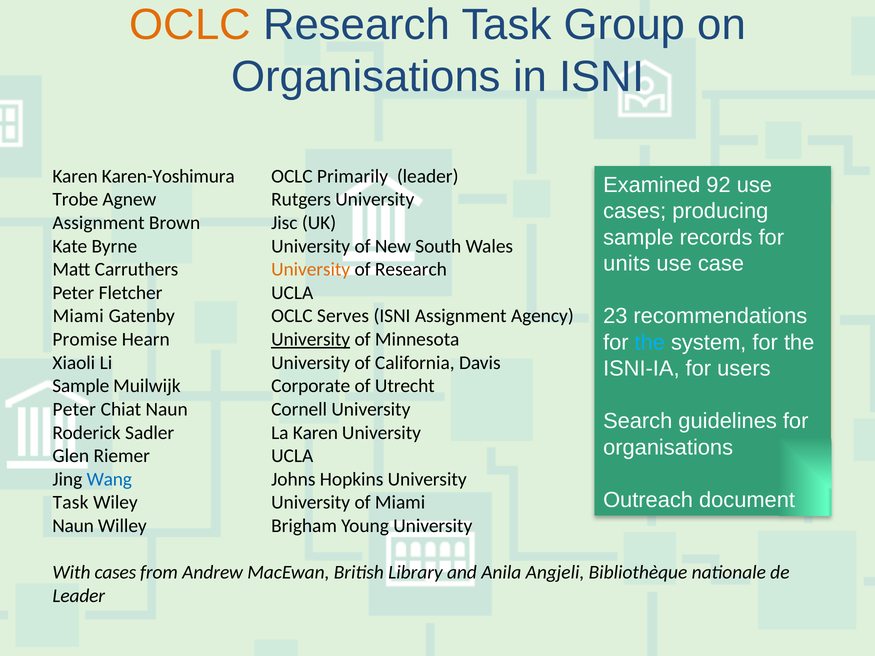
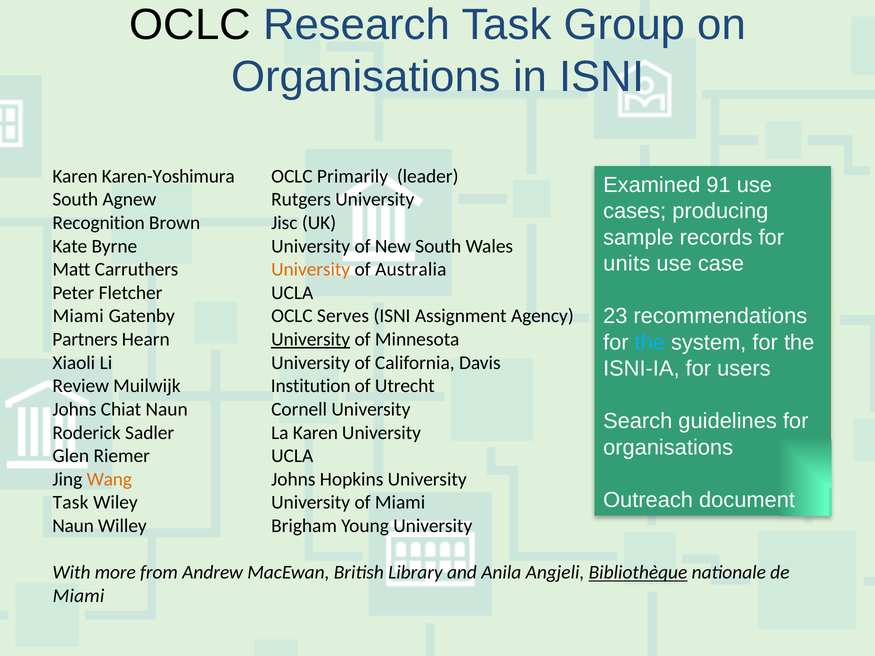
OCLC colour: orange -> black (190, 25)
92: 92 -> 91 (719, 185)
Trobe: Trobe -> South (75, 200)
Assignment: Assignment -> Recognition (99, 223)
of Research: Research -> Australia (411, 270)
Promise: Promise -> Partners (85, 340)
Sample: Sample -> Review (81, 386)
Corporate: Corporate -> Institution (311, 386)
Peter: Peter -> Johns (74, 409)
Wang colour: blue -> orange (109, 479)
With cases: cases -> more (115, 573)
Bibliothèque underline: none -> present (638, 573)
Leader: Leader -> Miami (79, 596)
